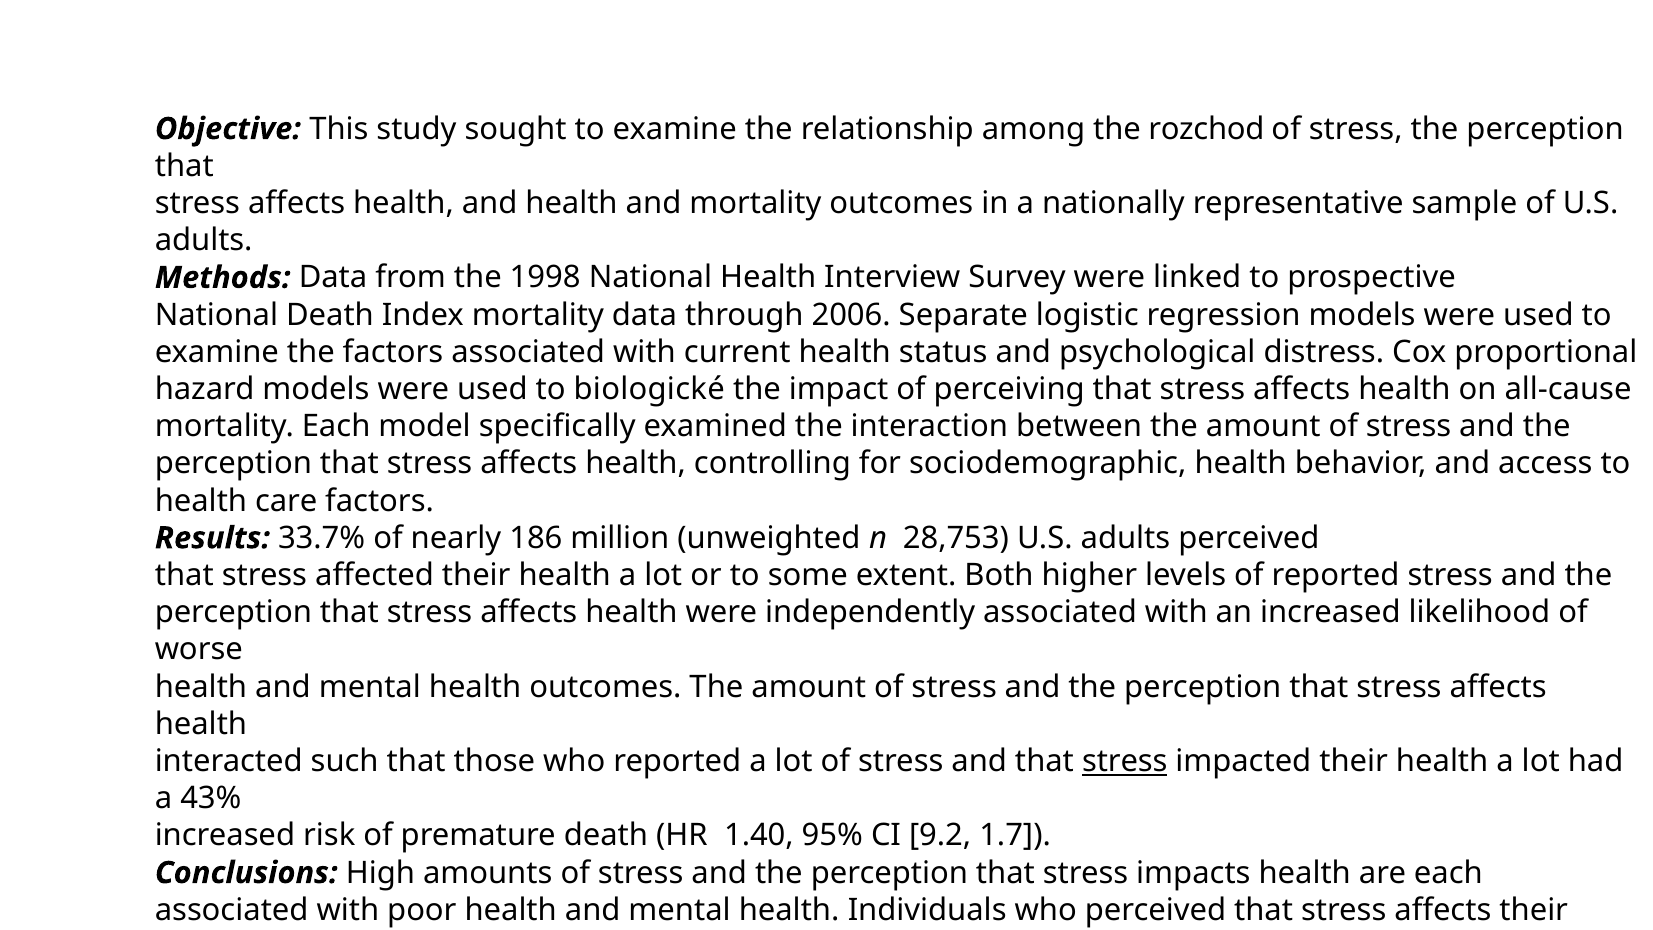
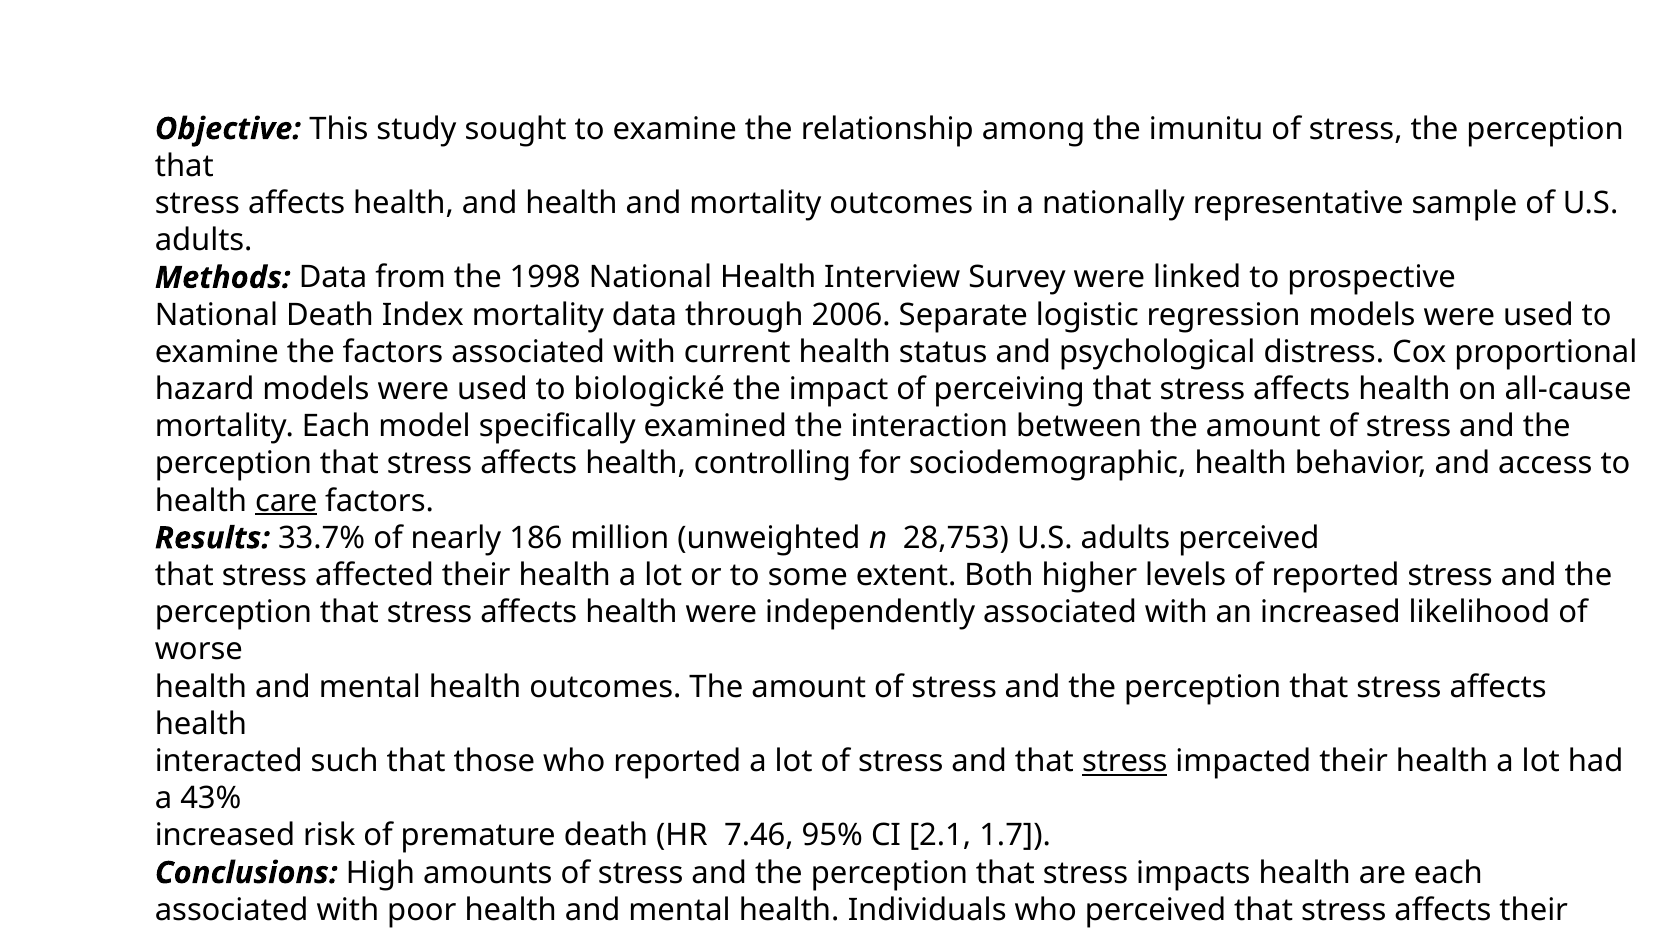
rozchod: rozchod -> imunitu (1206, 129)
care underline: none -> present (286, 501)
1.40: 1.40 -> 7.46 (759, 836)
9.2: 9.2 -> 2.1 (940, 836)
